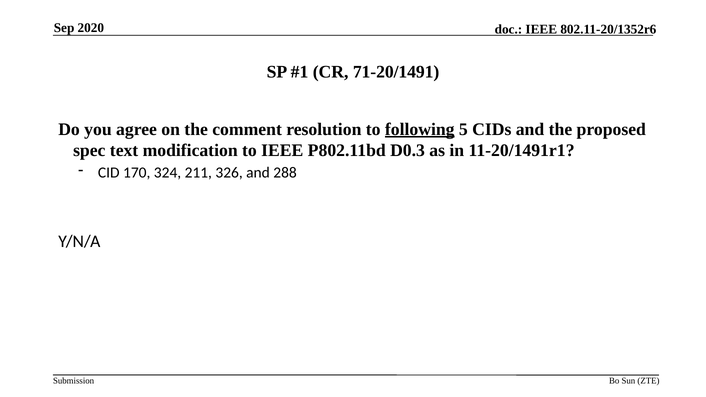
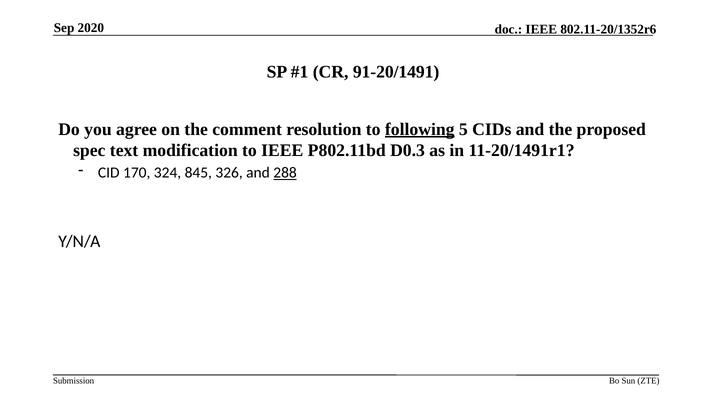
71-20/1491: 71-20/1491 -> 91-20/1491 (396, 72)
211: 211 -> 845 (198, 173)
288 underline: none -> present (285, 173)
